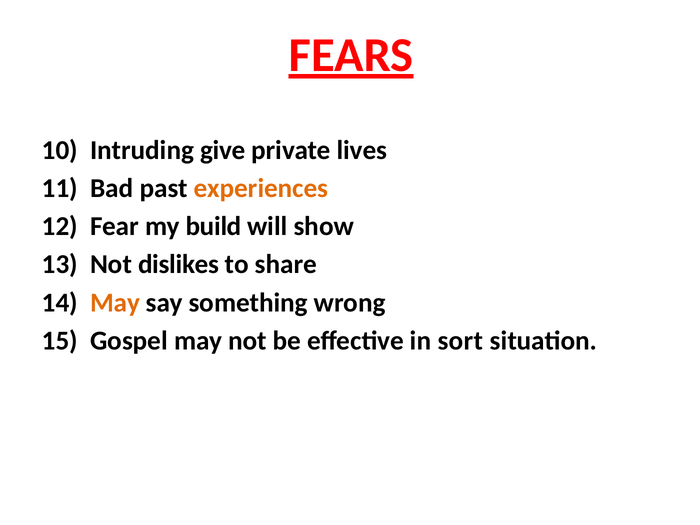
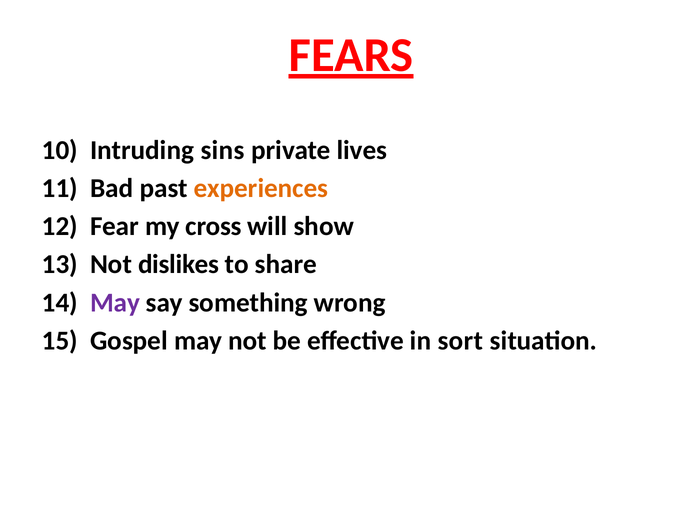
give: give -> sins (222, 150)
build: build -> cross (214, 226)
May colour: orange -> purple (115, 303)
